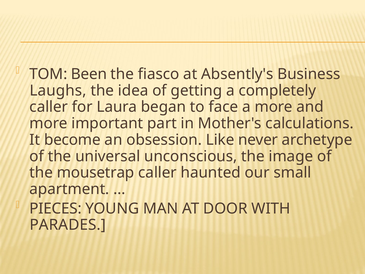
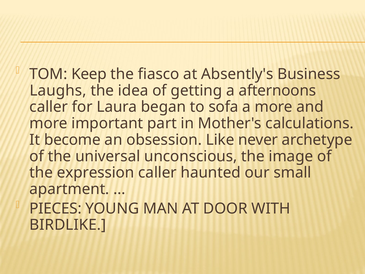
Been: Been -> Keep (89, 74)
completely: completely -> afternoons (277, 90)
face: face -> sofa (223, 107)
mousetrap: mousetrap -> expression (96, 173)
PARADES: PARADES -> BIRDLIKE (68, 225)
